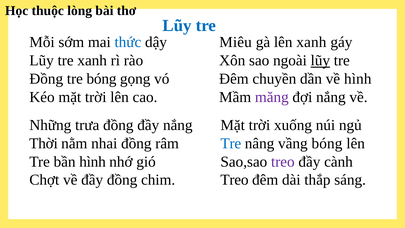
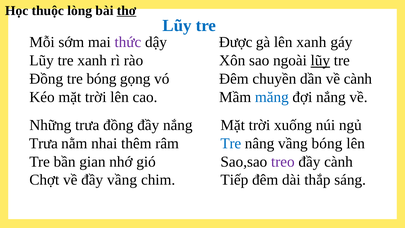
thơ underline: none -> present (127, 11)
thức colour: blue -> purple (128, 42)
Miêu: Miêu -> Được (236, 42)
về hình: hình -> cành (358, 79)
măng colour: purple -> blue (272, 97)
Thời: Thời -> Trưa (43, 143)
nhai đồng: đồng -> thêm (136, 143)
bần hình: hình -> gian (92, 162)
đầy đồng: đồng -> vầng (122, 180)
Treo: Treo -> Tiếp (234, 180)
